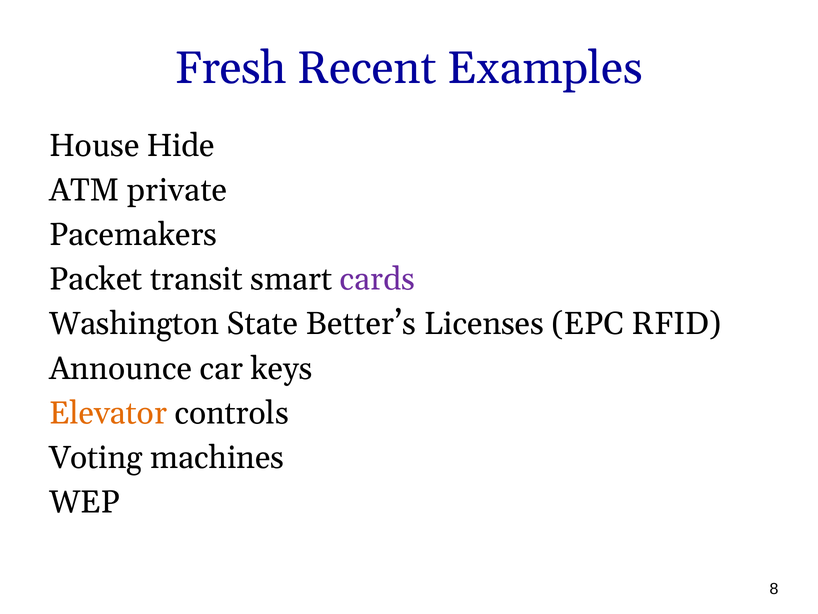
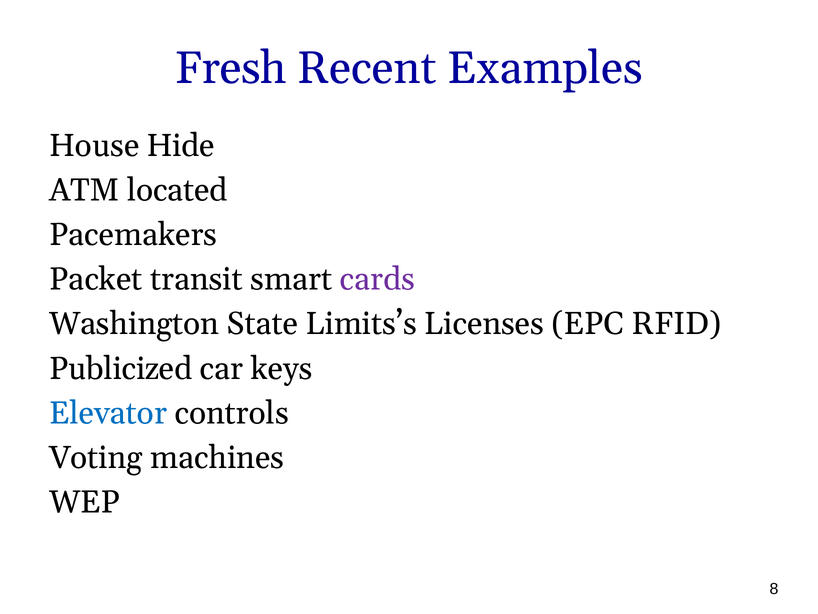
private: private -> located (177, 190)
Better’s: Better’s -> Limits’s (361, 324)
Announce: Announce -> Publicized (121, 368)
Elevator colour: orange -> blue (108, 413)
